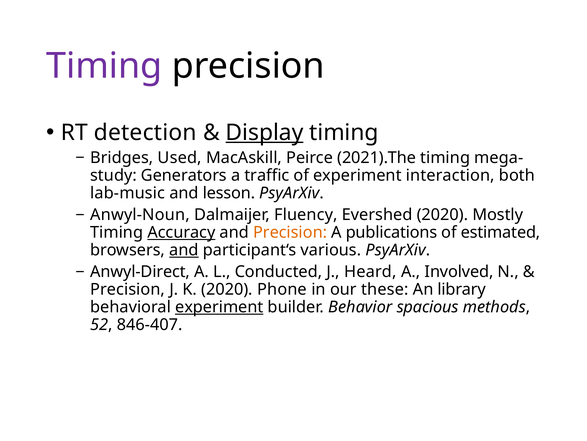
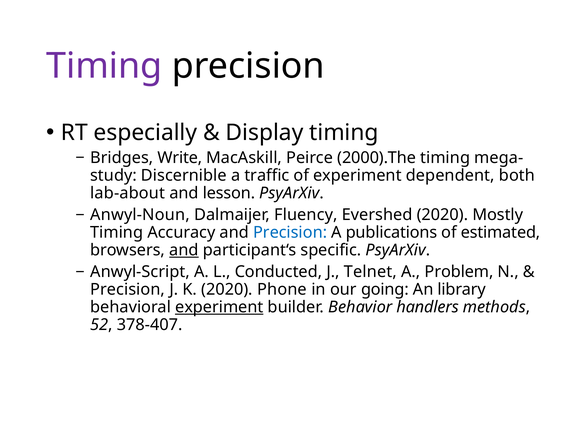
detection: detection -> especially (145, 132)
Display underline: present -> none (264, 132)
Used: Used -> Write (180, 158)
2021).The: 2021).The -> 2000).The (377, 158)
Generators: Generators -> Discernible (184, 175)
interaction: interaction -> dependent (450, 175)
lab-music: lab-music -> lab-about (128, 193)
Accuracy underline: present -> none (181, 232)
Precision colour: orange -> blue (290, 232)
various: various -> specific (331, 250)
Anwyl-Direct: Anwyl-Direct -> Anwyl-Script (140, 271)
Heard: Heard -> Telnet (370, 271)
Involved: Involved -> Problem (459, 271)
these: these -> going (385, 289)
spacious: spacious -> handlers (428, 307)
846-407: 846-407 -> 378-407 (150, 324)
